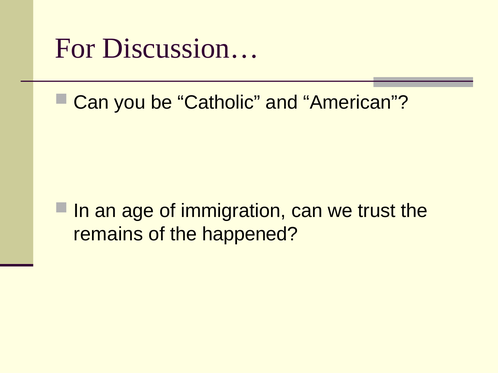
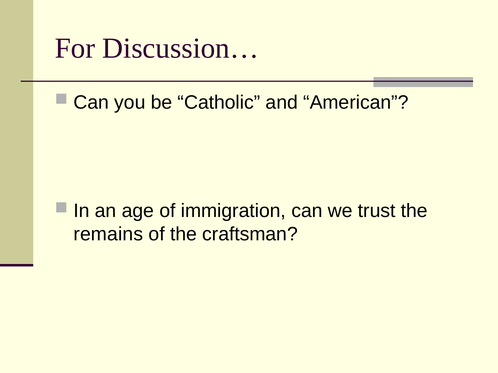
happened: happened -> craftsman (250, 234)
